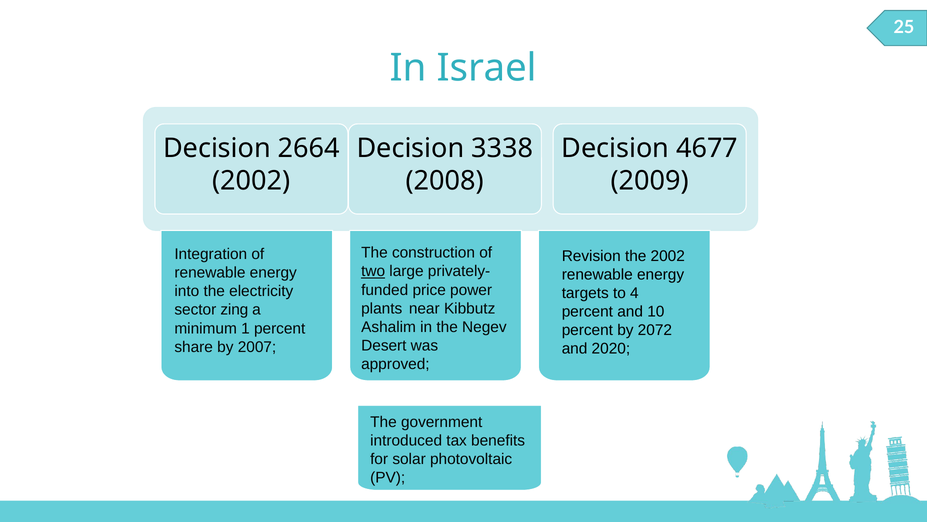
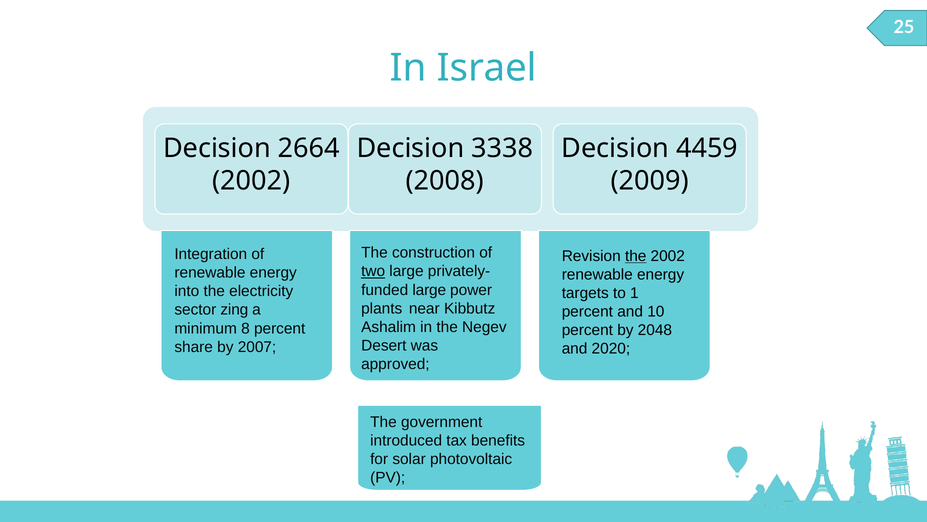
4677: 4677 -> 4459 (707, 148)
the underline: none -> present (636, 256)
price: price -> large (429, 290)
4: 4 -> 1 (634, 293)
1: 1 -> 8 (245, 328)
2072: 2072 -> 2048 (655, 330)
